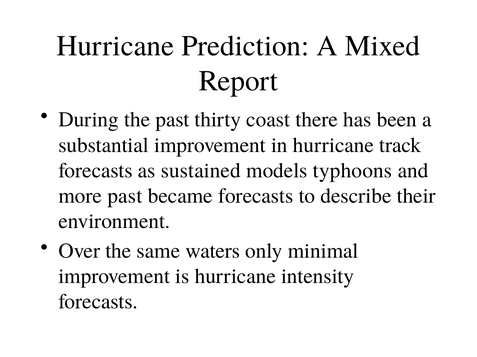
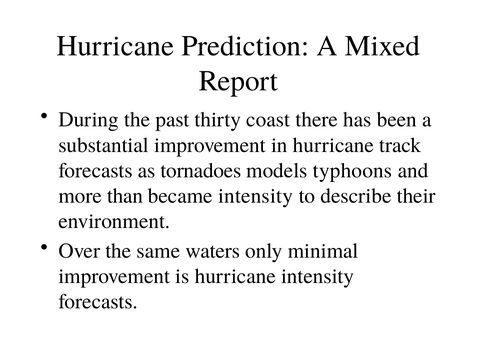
sustained: sustained -> tornadoes (201, 171)
more past: past -> than (125, 196)
became forecasts: forecasts -> intensity (256, 196)
